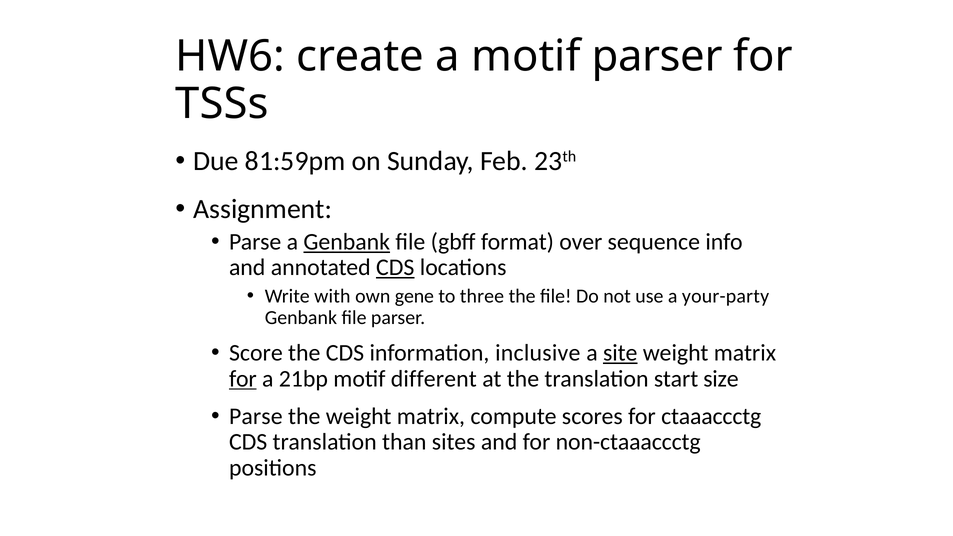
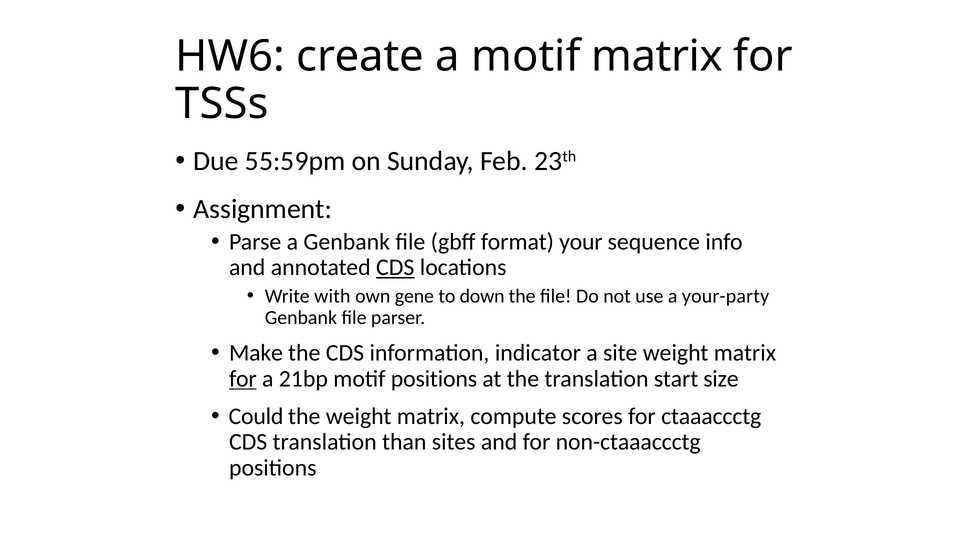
motif parser: parser -> matrix (657, 56)
81:59pm: 81:59pm -> 55:59pm (295, 161)
Genbank underline: present -> none (347, 242)
over: over -> your (581, 242)
three: three -> down (482, 296)
Score: Score -> Make (256, 353)
inclusive: inclusive -> indicator (538, 353)
site underline: present -> none (620, 353)
motif different: different -> positions (434, 379)
Parse: Parse -> Could (256, 416)
